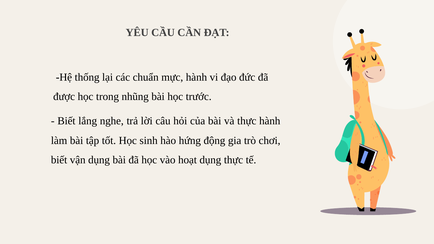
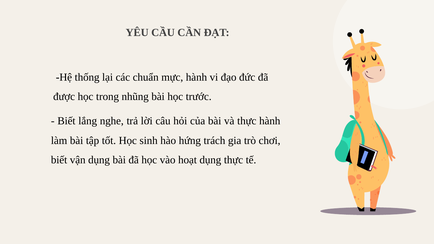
động: động -> trách (214, 141)
